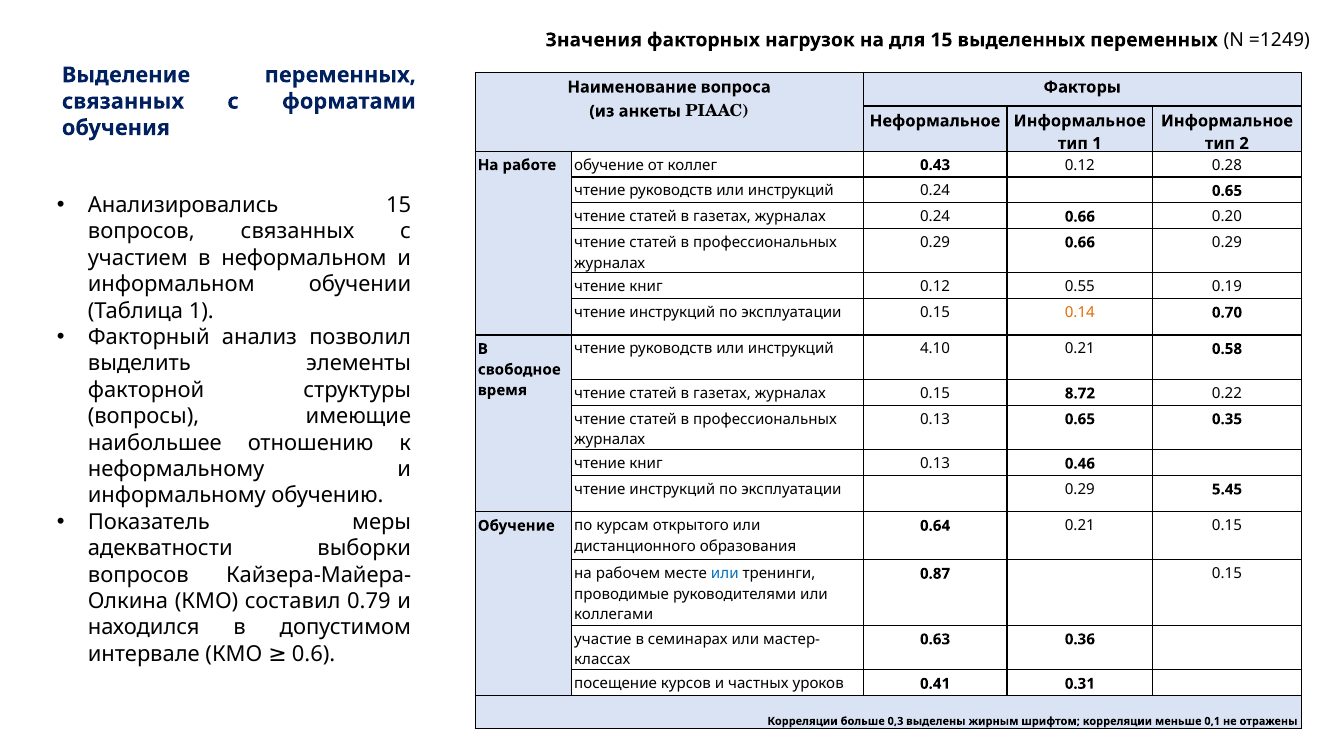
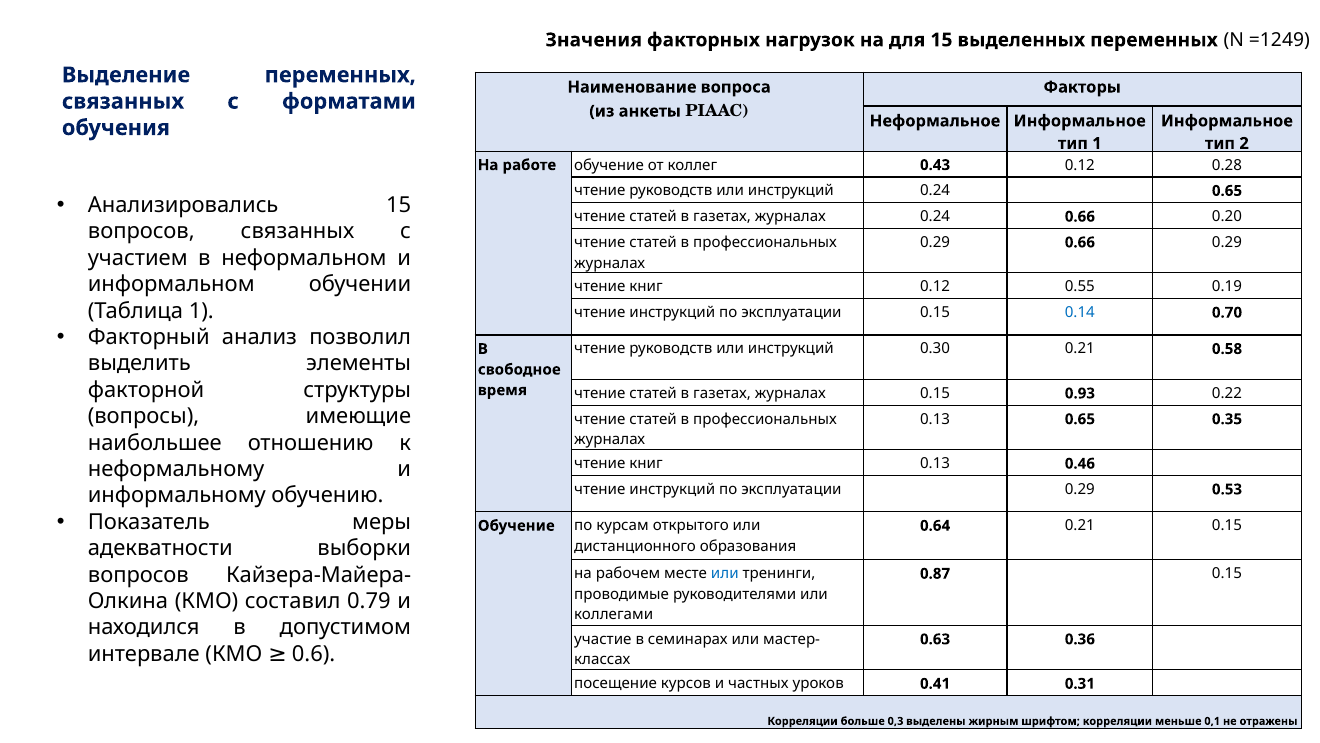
0.14 colour: orange -> blue (1080, 312)
4.10: 4.10 -> 0.30 (935, 349)
8.72: 8.72 -> 0.93 (1080, 393)
5.45: 5.45 -> 0.53 (1227, 489)
